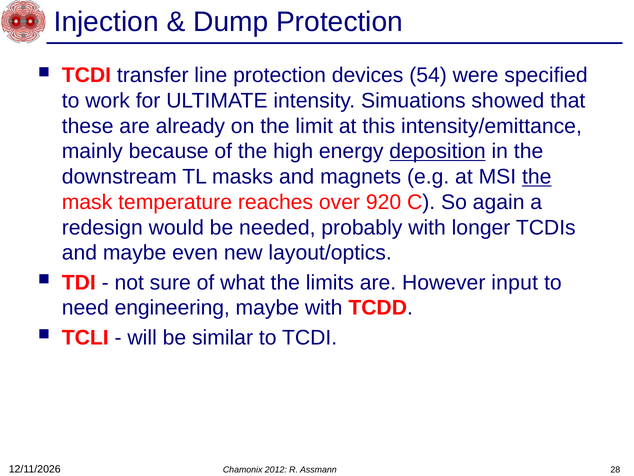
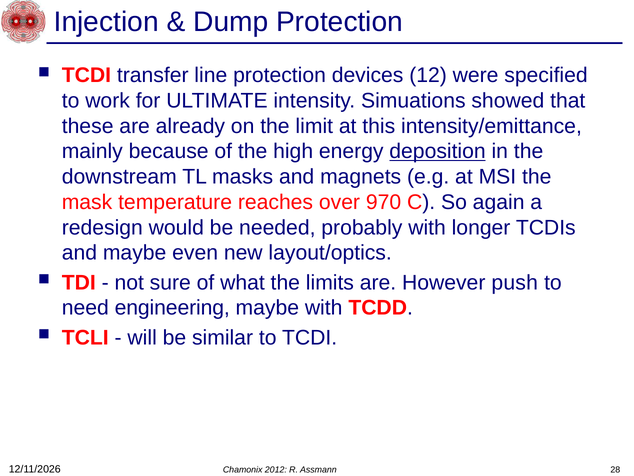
54: 54 -> 12 (428, 75)
the underline: present -> none (537, 177)
920: 920 -> 970 (384, 202)
input: input -> push (515, 282)
